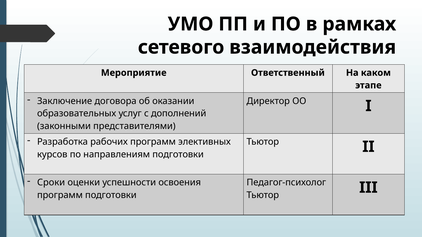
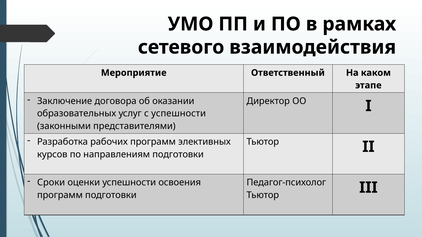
с дополнений: дополнений -> успешности (179, 114)
